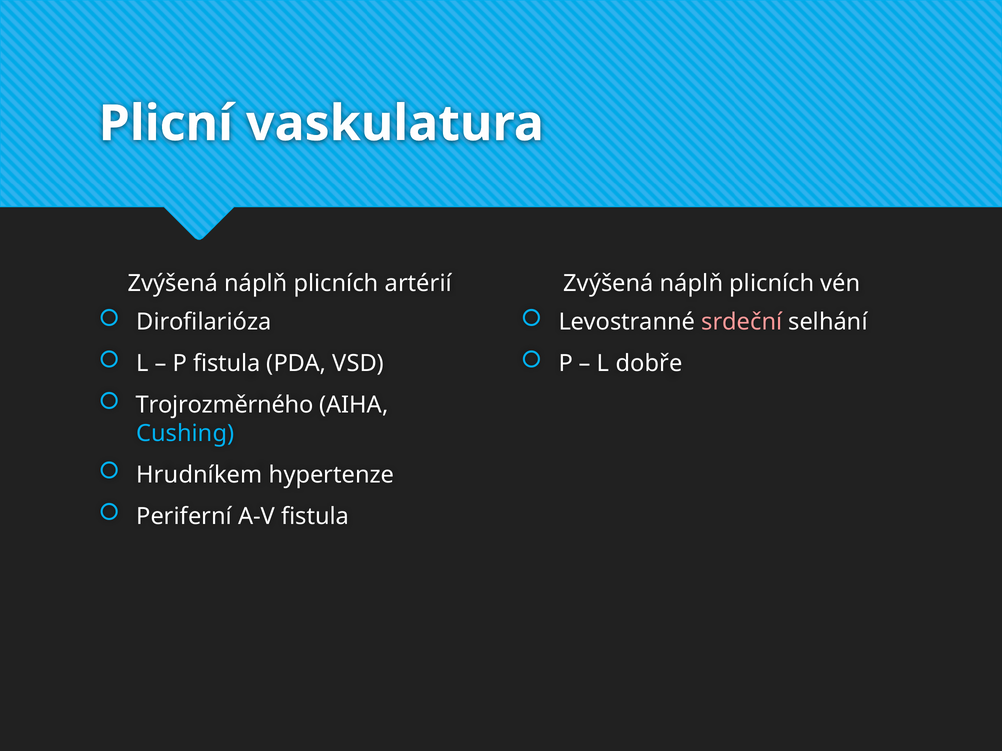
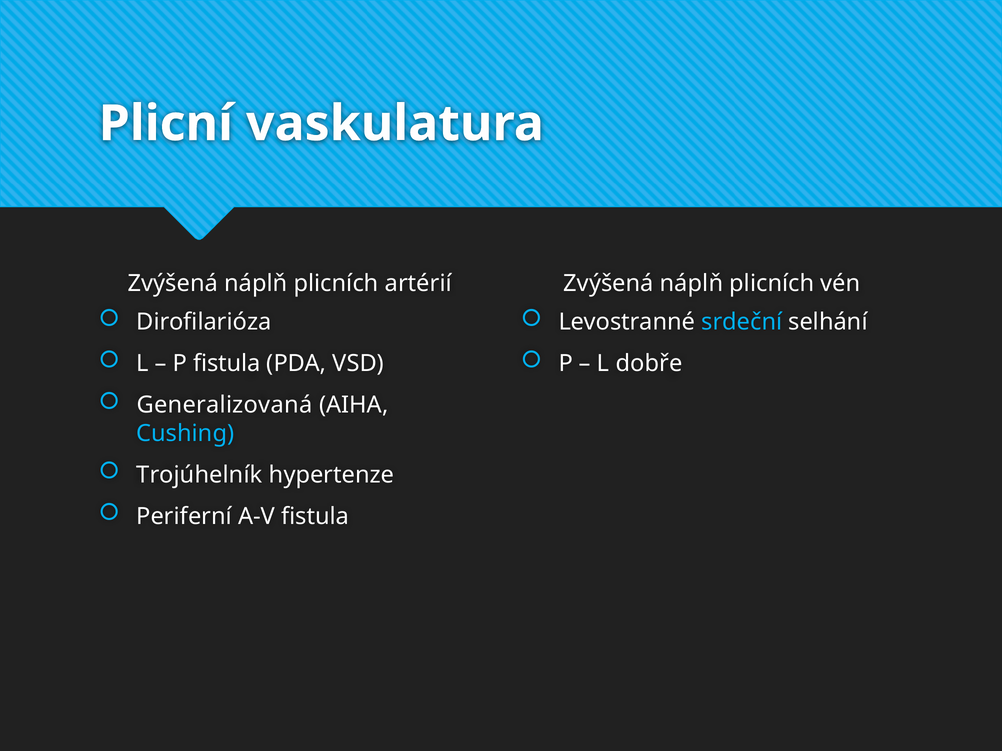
srdeční colour: pink -> light blue (742, 322)
Trojrozměrného: Trojrozměrného -> Generalizovaná (225, 405)
Hrudníkem: Hrudníkem -> Trojúhelník (199, 475)
